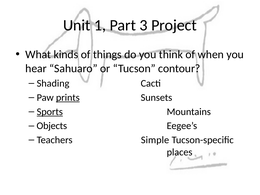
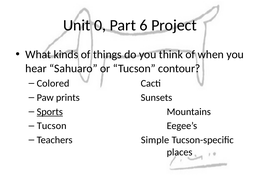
1: 1 -> 0 (100, 25)
3: 3 -> 6 (144, 25)
Shading: Shading -> Colored (53, 83)
prints underline: present -> none (68, 98)
Objects: Objects -> Tucson (52, 126)
